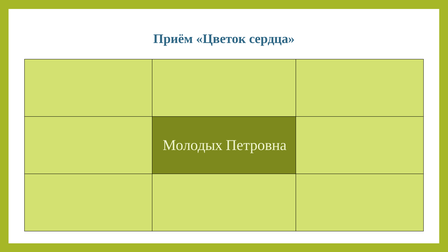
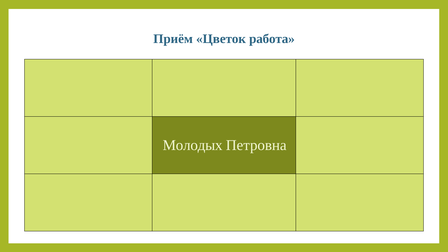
сердца: сердца -> работа (272, 39)
